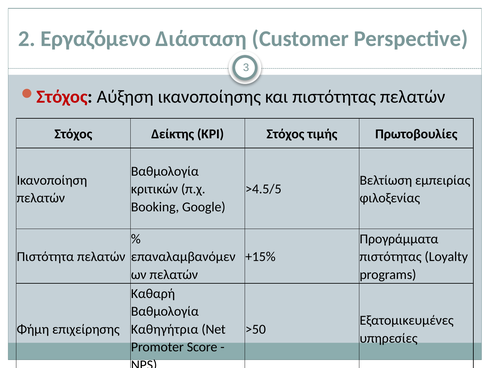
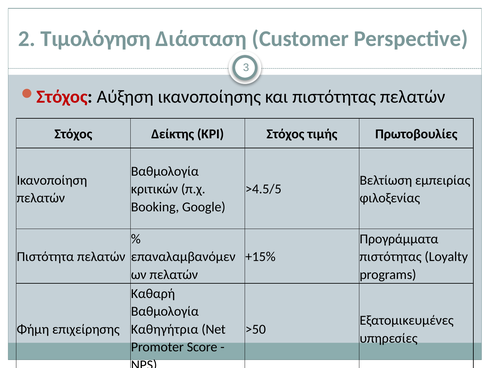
Εργαζόμενο: Εργαζόμενο -> Τιμολόγηση (96, 39)
